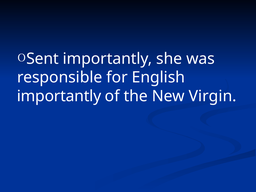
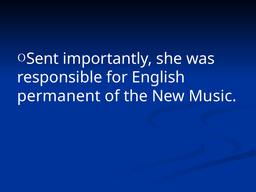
importantly: importantly -> permanent (59, 96)
Virgin: Virgin -> Music (213, 96)
